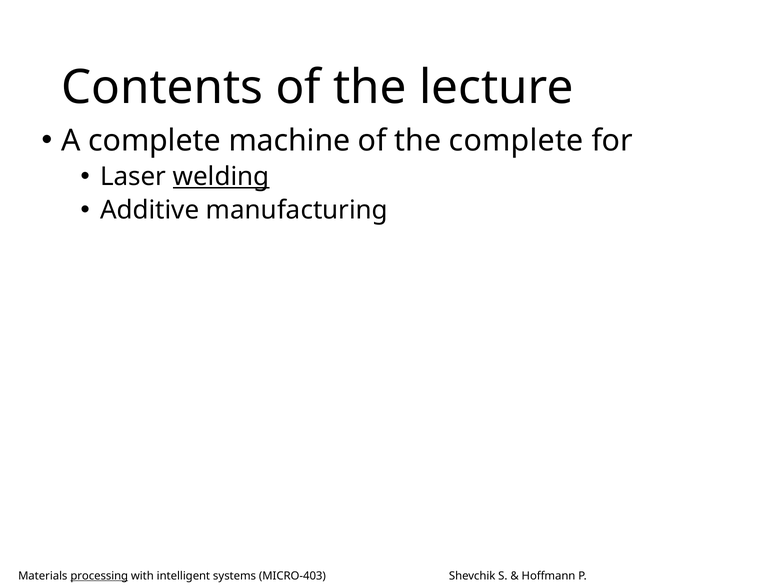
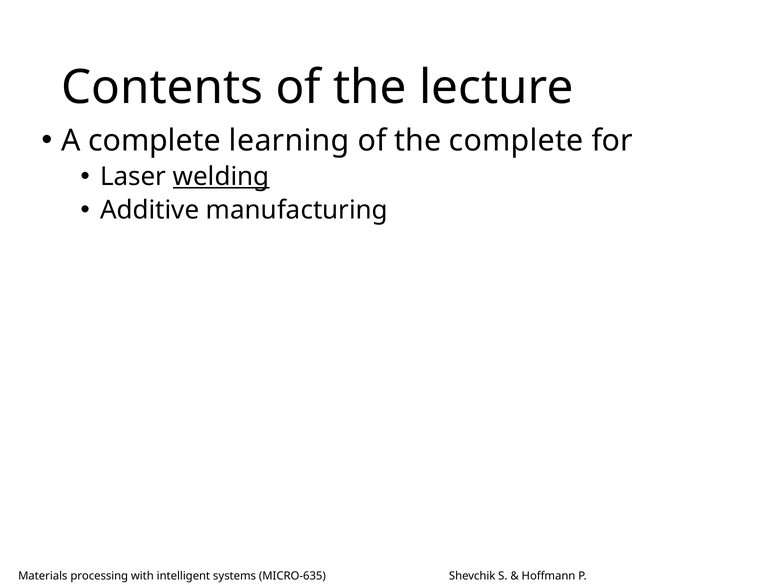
machine: machine -> learning (289, 141)
processing underline: present -> none (99, 576)
MICRO-403: MICRO-403 -> MICRO-635 (292, 576)
